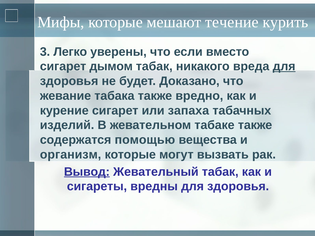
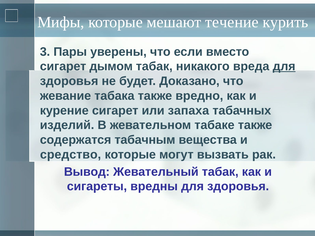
Легко: Легко -> Пары (70, 52)
помощью: помощью -> табачным (145, 140)
организм: организм -> средство (71, 155)
Вывод underline: present -> none (87, 172)
